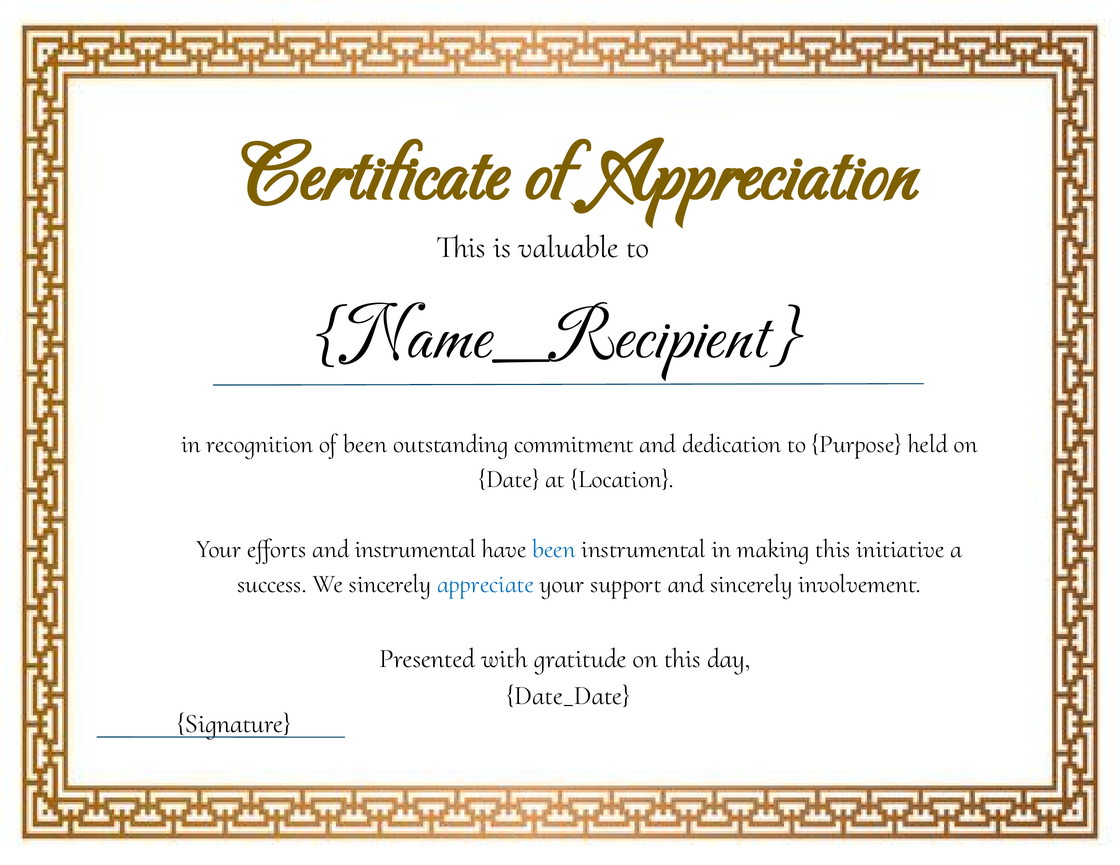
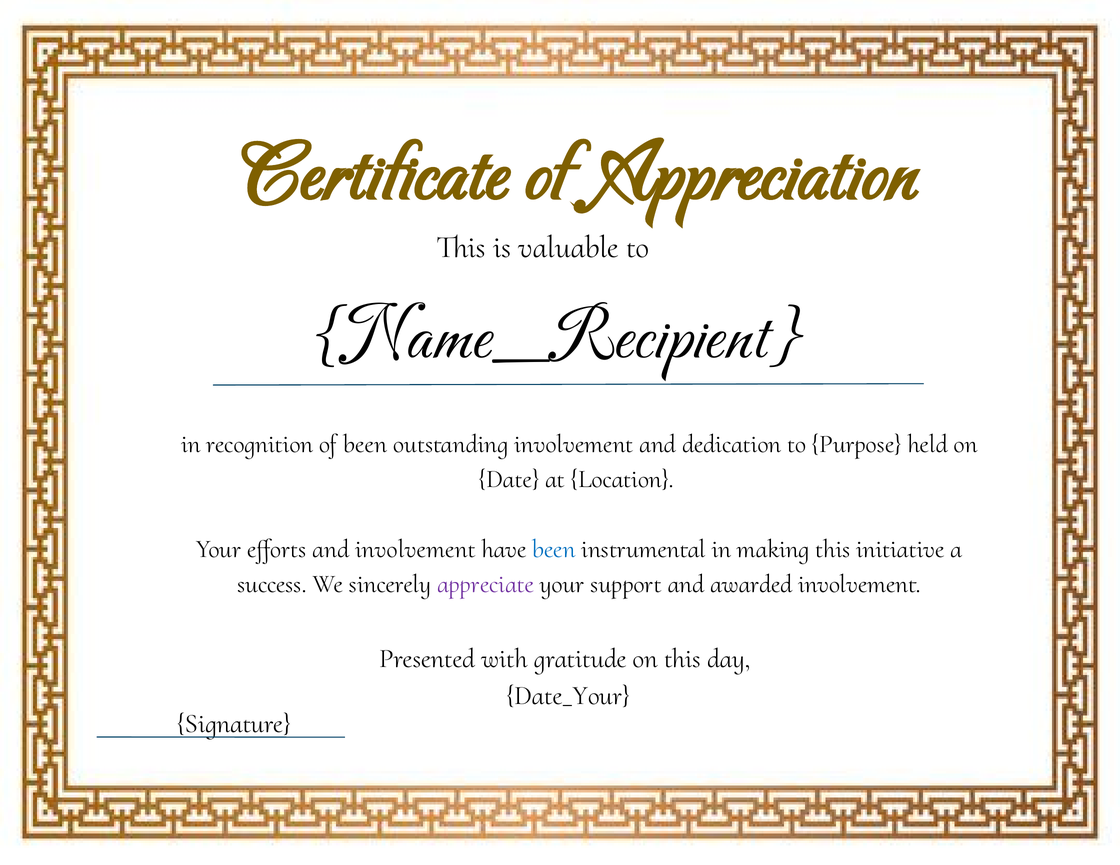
outstanding commitment: commitment -> involvement (574, 444)
and instrumental: instrumental -> involvement (415, 549)
appreciate colour: blue -> purple (486, 584)
and sincerely: sincerely -> awarded (751, 584)
Date_Date: Date_Date -> Date_Your (568, 696)
